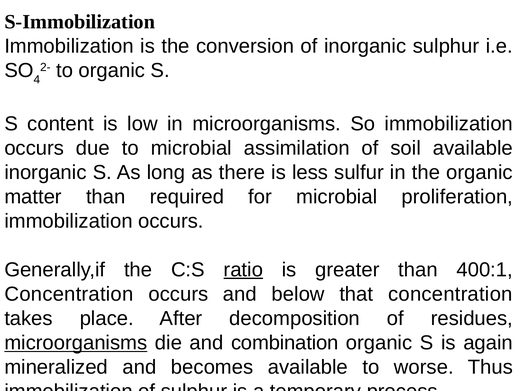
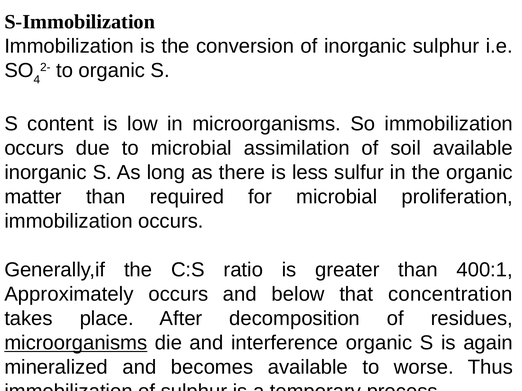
ratio underline: present -> none (243, 270)
Concentration: Concentration -> Approximately (69, 294)
combination: combination -> interference (285, 343)
